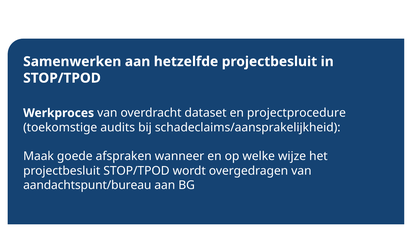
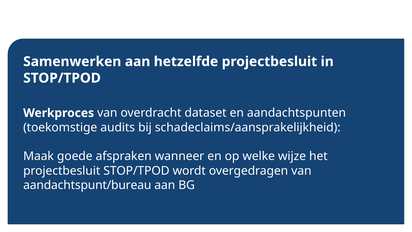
projectprocedure: projectprocedure -> aandachtspunten (296, 113)
